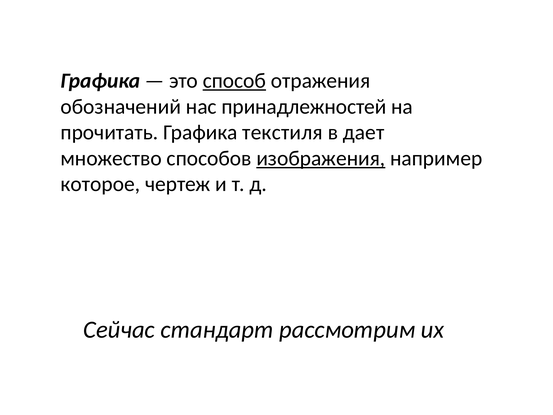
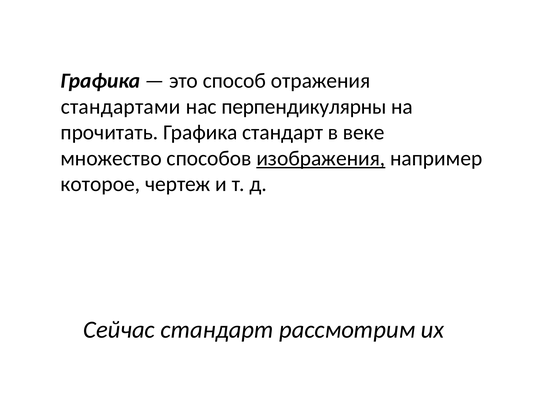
способ underline: present -> none (234, 81)
обозначений: обозначений -> стандартами (121, 107)
принадлежностей: принадлежностей -> перпендикулярны (304, 107)
Графика текстиля: текстиля -> стандарт (283, 132)
дает: дает -> веке (364, 132)
